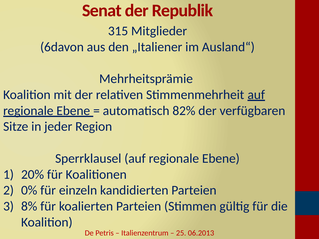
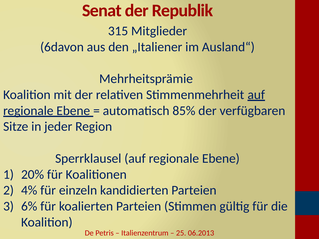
82%: 82% -> 85% (184, 111)
0%: 0% -> 4% (29, 191)
8%: 8% -> 6% (29, 206)
